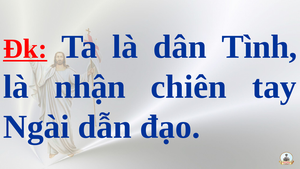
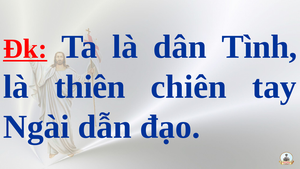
nhận: nhận -> thiên (90, 87)
